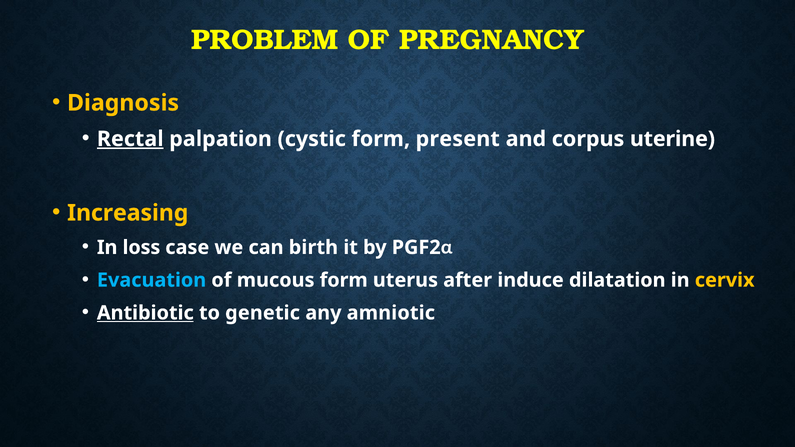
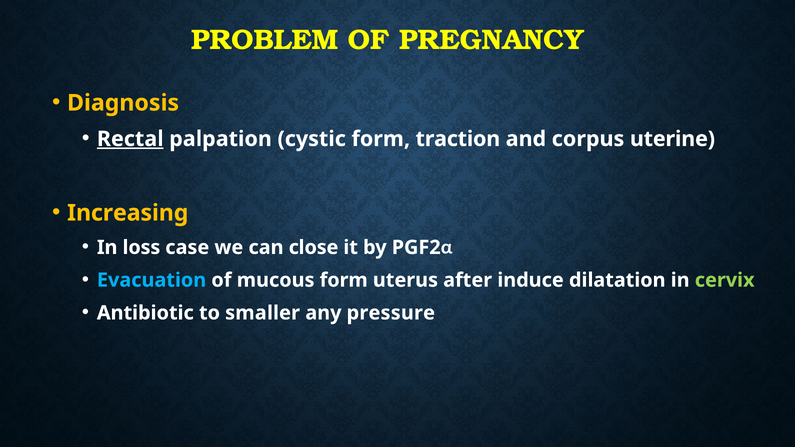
present: present -> traction (458, 139)
birth: birth -> close (314, 248)
cervix colour: yellow -> light green (725, 280)
Antibiotic underline: present -> none (145, 313)
genetic: genetic -> smaller (263, 313)
amniotic: amniotic -> pressure (391, 313)
